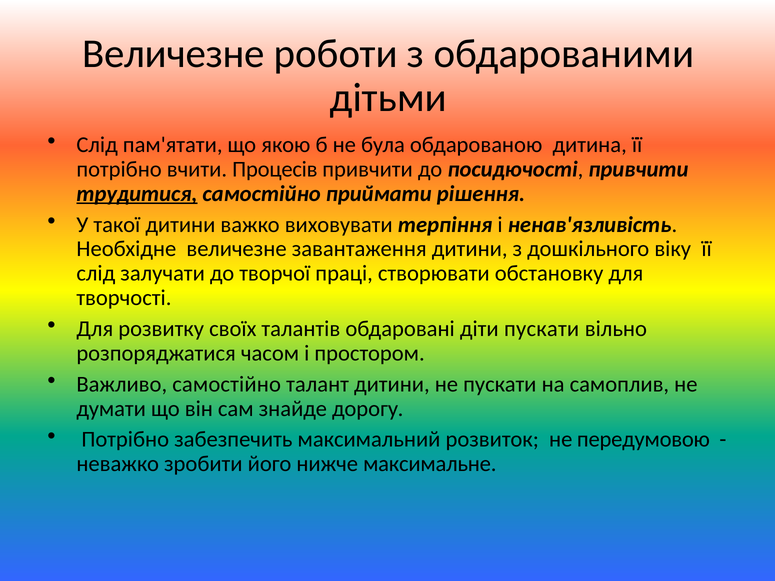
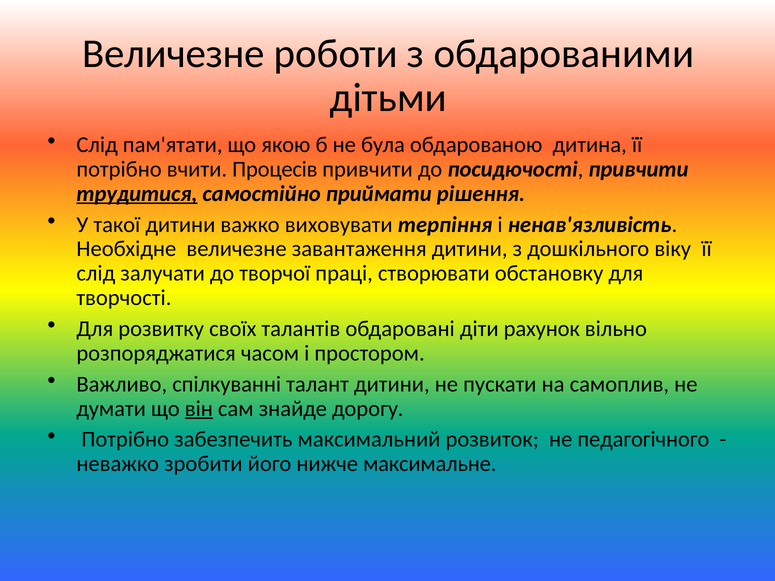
діти пускати: пускати -> рахунок (542, 329)
Важливо самостійно: самостійно -> спілкуванні (227, 384)
він underline: none -> present (199, 409)
передумовою: передумовою -> педагогічного (643, 440)
